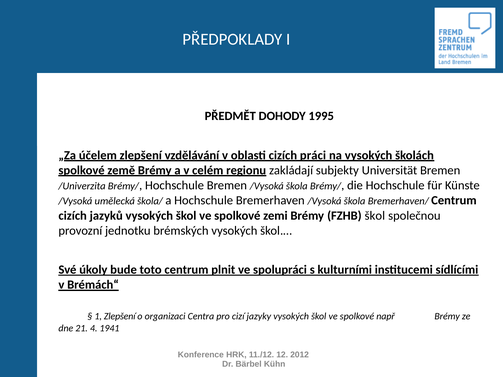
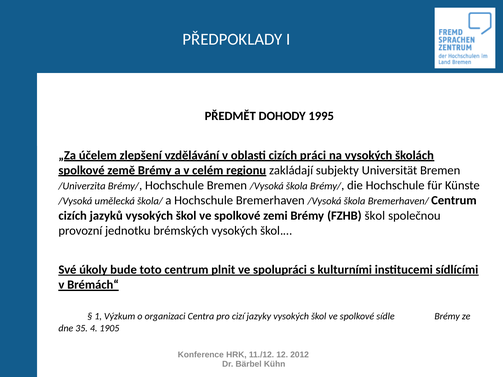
1 Zlepšení: Zlepšení -> Výzkum (120, 317)
např: např -> sídle (385, 317)
21: 21 -> 35 (82, 328)
1941: 1941 -> 1905 (109, 328)
